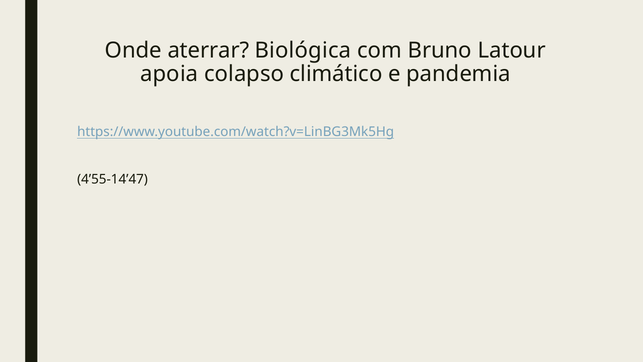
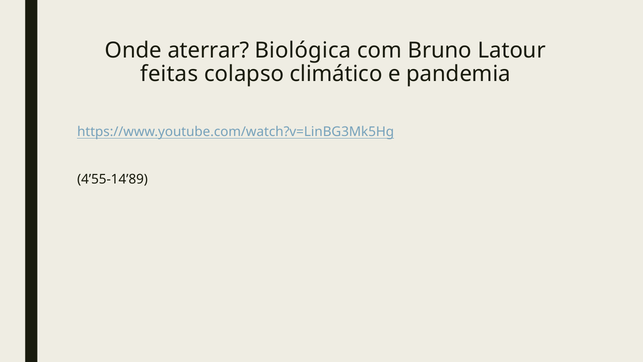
apoia: apoia -> feitas (169, 74)
4’55-14’47: 4’55-14’47 -> 4’55-14’89 (113, 179)
